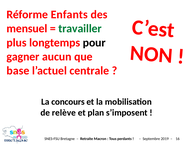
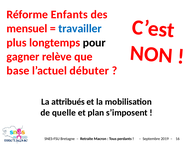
travailler colour: green -> blue (80, 29)
aucun: aucun -> relève (57, 57)
centrale: centrale -> débuter (89, 71)
concours: concours -> attribués (68, 102)
relève: relève -> quelle (64, 112)
